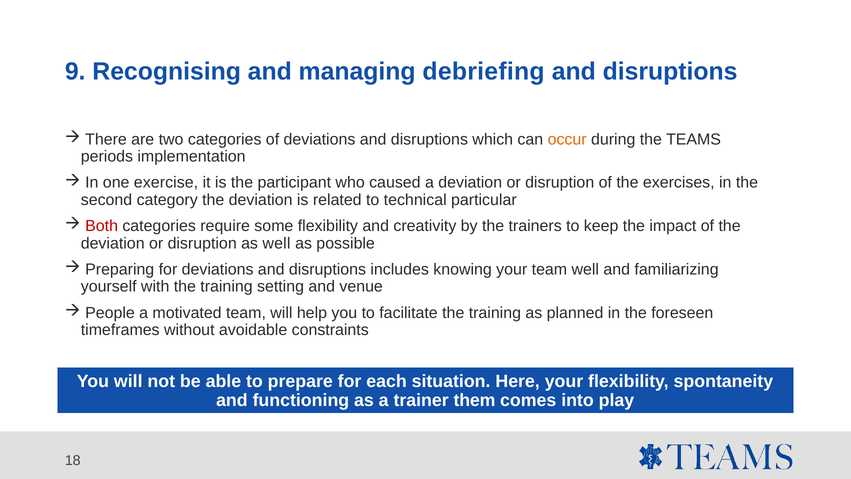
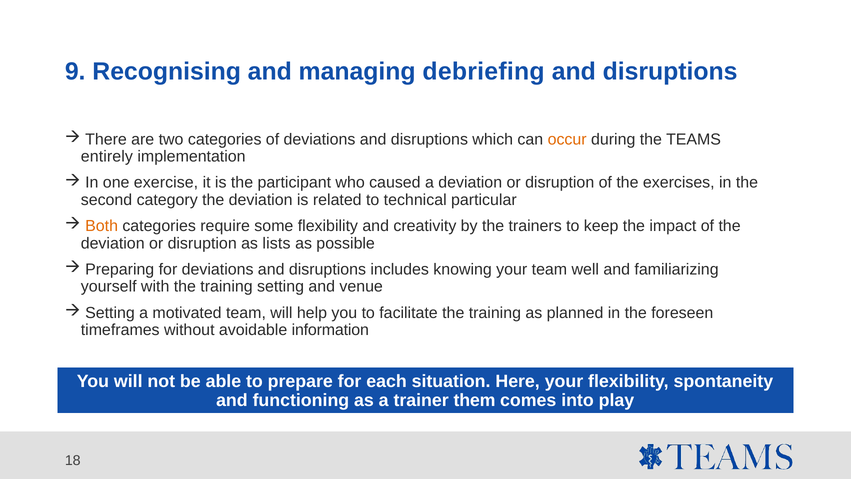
periods: periods -> entirely (107, 156)
Both colour: red -> orange (102, 226)
as well: well -> lists (276, 243)
People: People -> Setting (110, 313)
constraints: constraints -> information (330, 330)
